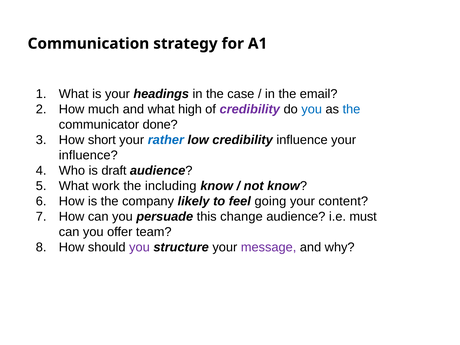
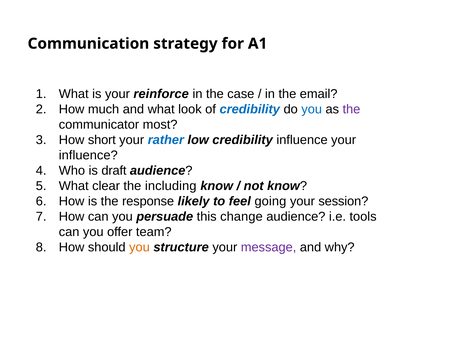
headings: headings -> reinforce (161, 94)
high: high -> look (190, 109)
credibility colour: purple -> blue (250, 109)
the colour: blue -> purple (351, 109)
done: done -> most (160, 125)
work: work -> clear (106, 186)
company: company -> response (148, 201)
content: content -> session (343, 201)
must: must -> tools (363, 217)
you colour: purple -> orange (139, 247)
